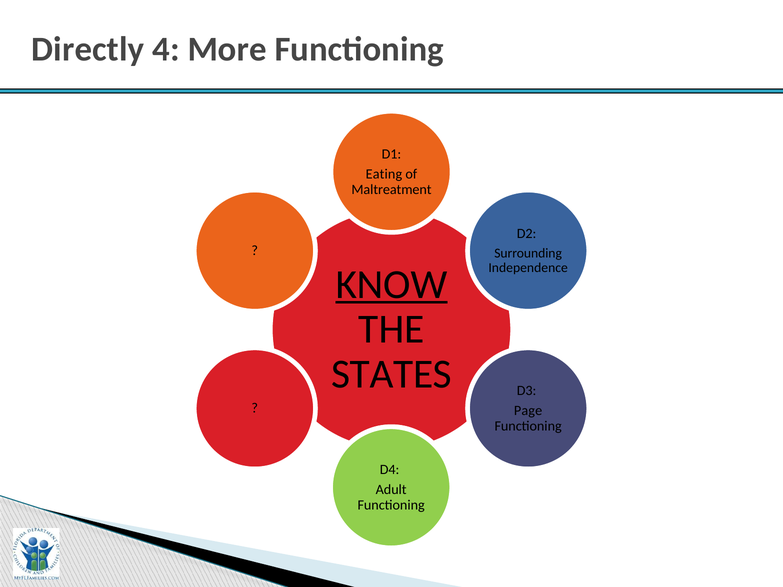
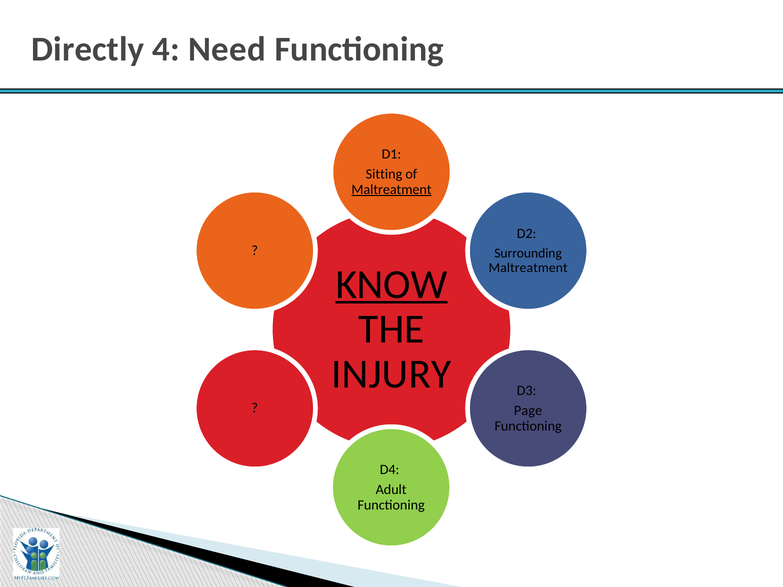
More: More -> Need (227, 49)
Eating: Eating -> Sitting (384, 174)
Maltreatment underline: none -> present (392, 190)
Independence: Independence -> Maltreatment (528, 268)
STATES: STATES -> INJURY (391, 374)
